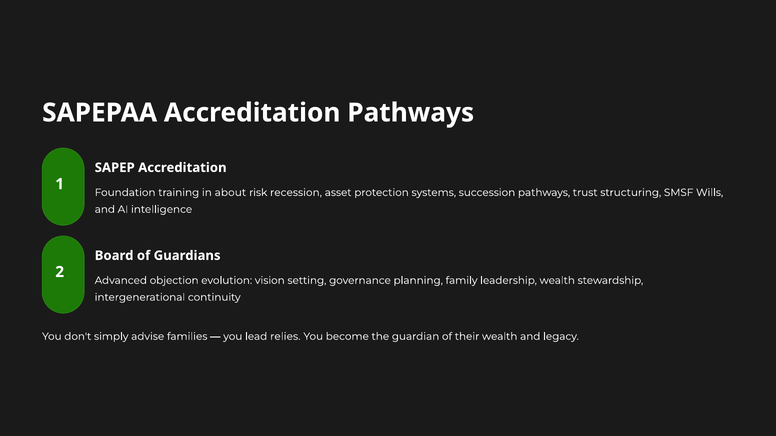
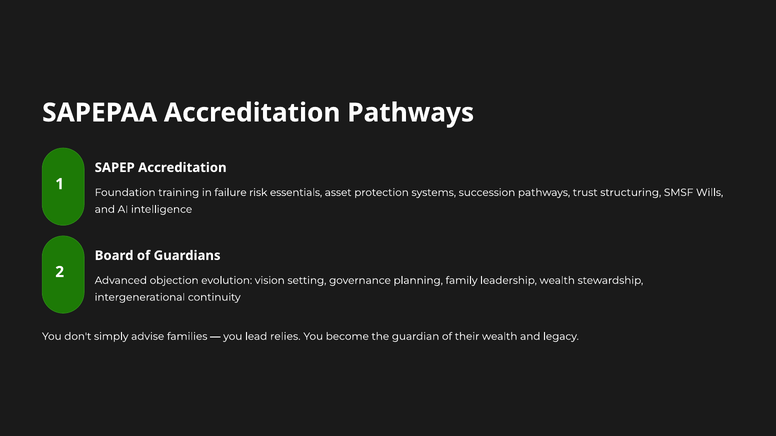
about: about -> failure (231, 193)
recession: recession -> essentials (296, 193)
